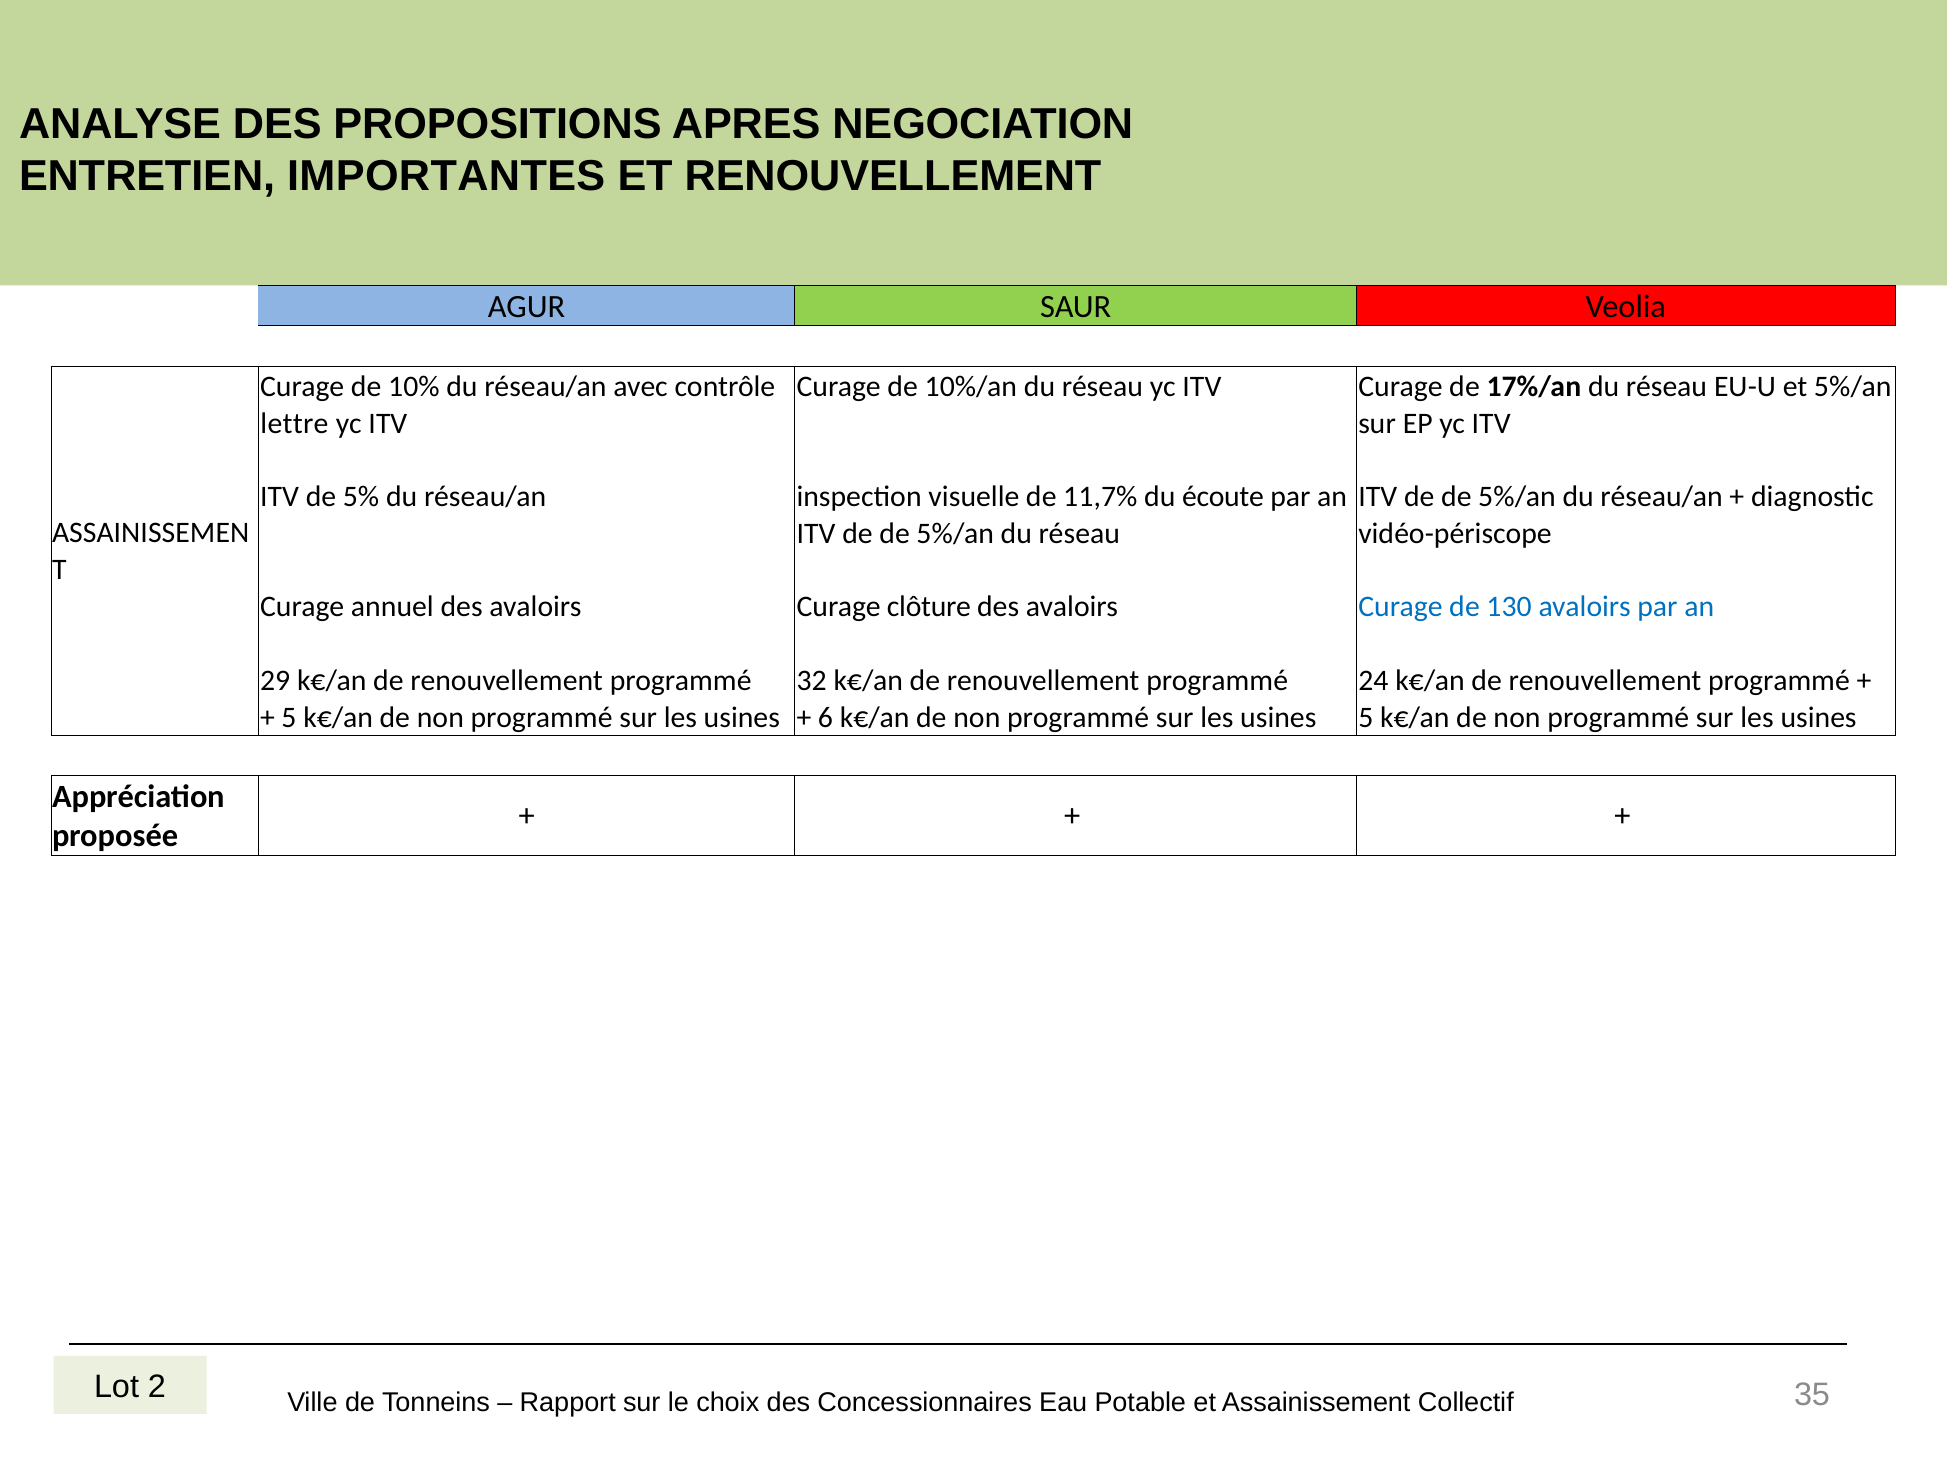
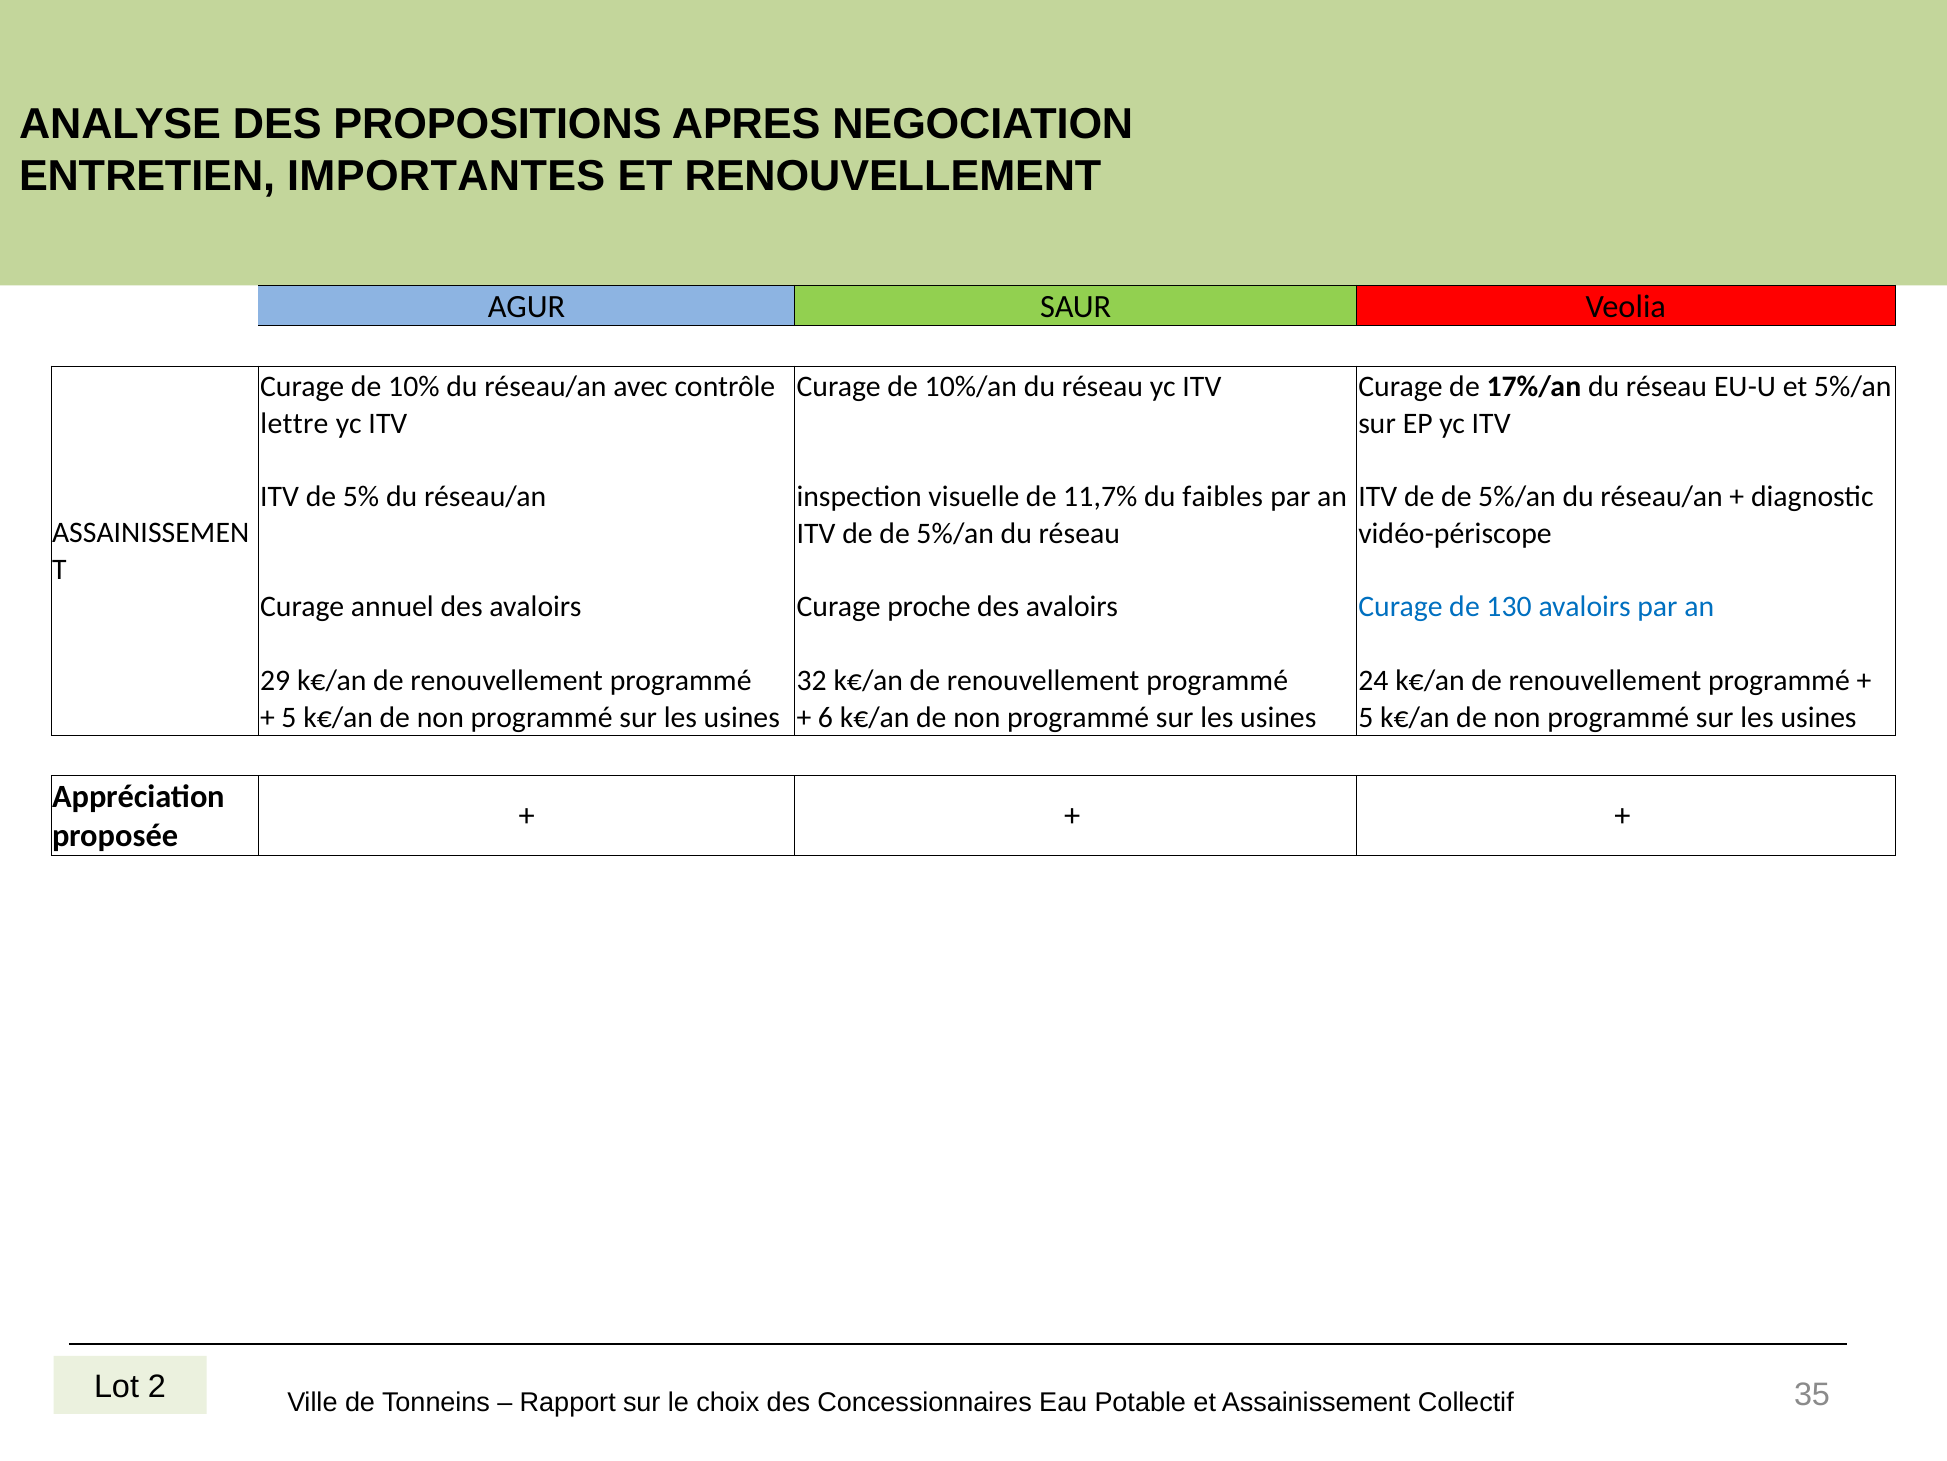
écoute: écoute -> faibles (1223, 497)
clôture: clôture -> proche (929, 607)
